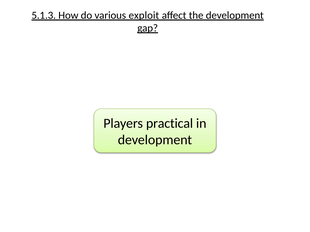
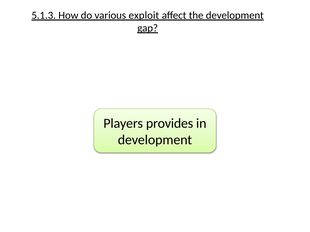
practical: practical -> provides (170, 124)
